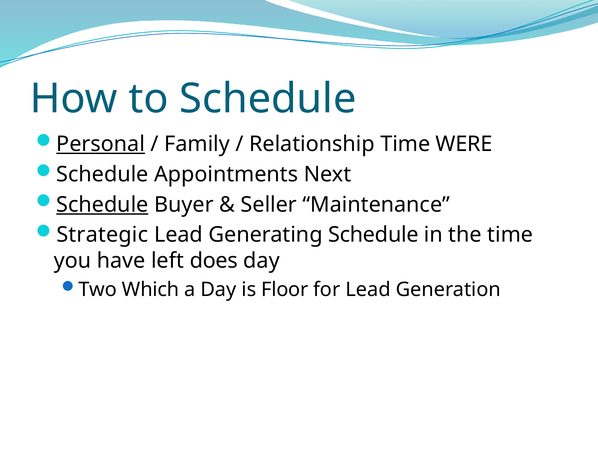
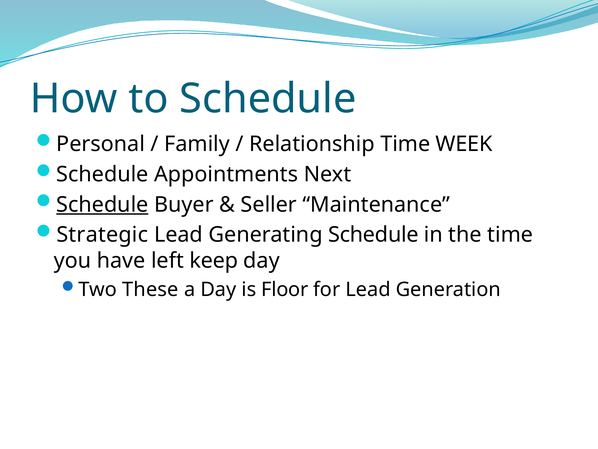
Personal underline: present -> none (101, 144)
WERE: WERE -> WEEK (464, 144)
does: does -> keep (214, 260)
Which: Which -> These (150, 289)
